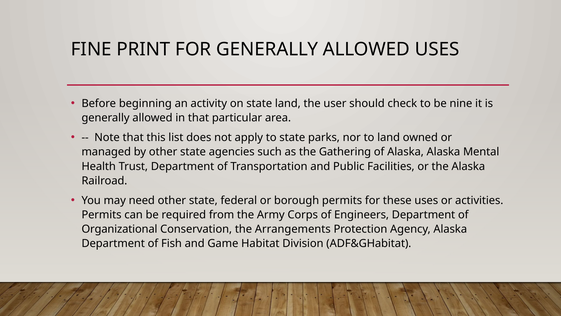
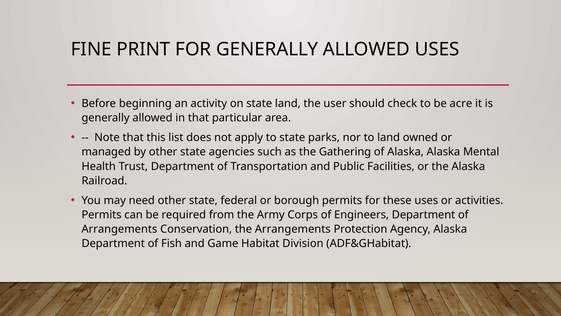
nine: nine -> acre (461, 103)
Organizational: Organizational -> Arrangements (119, 229)
